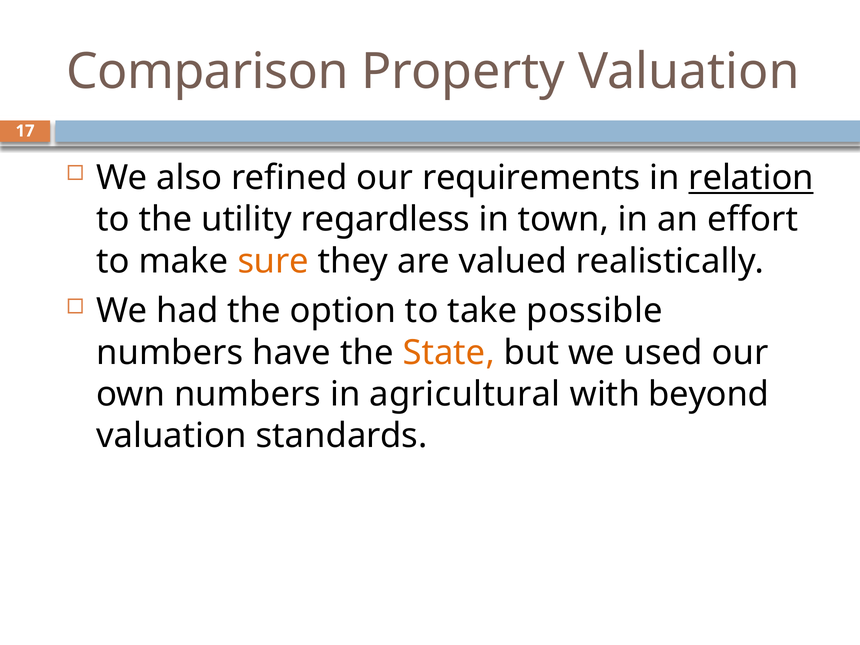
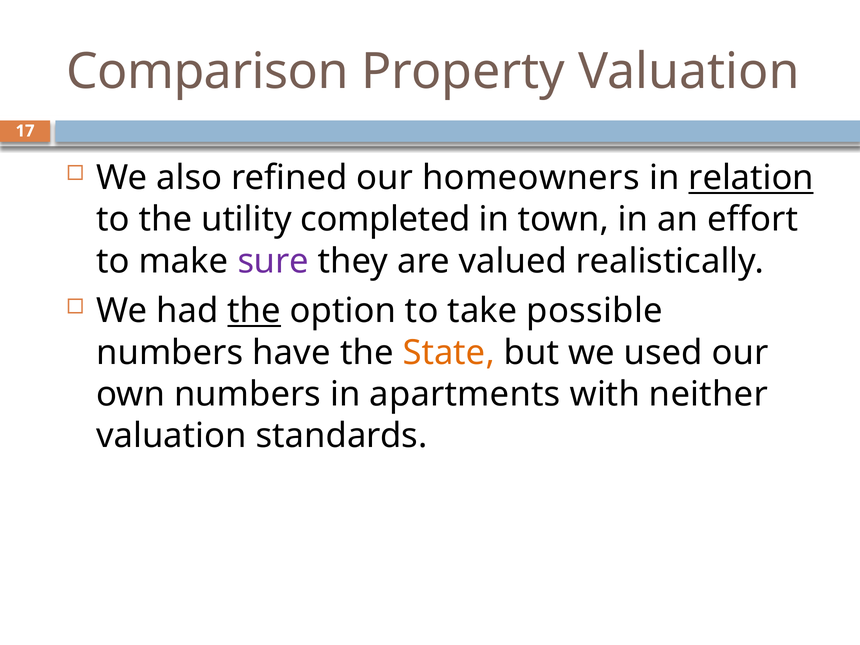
requirements: requirements -> homeowners (531, 178)
regardless: regardless -> completed (385, 220)
sure colour: orange -> purple (273, 261)
the underline: none -> present (254, 311)
agricultural: agricultural -> apartments (465, 394)
beyond: beyond -> neither (708, 394)
